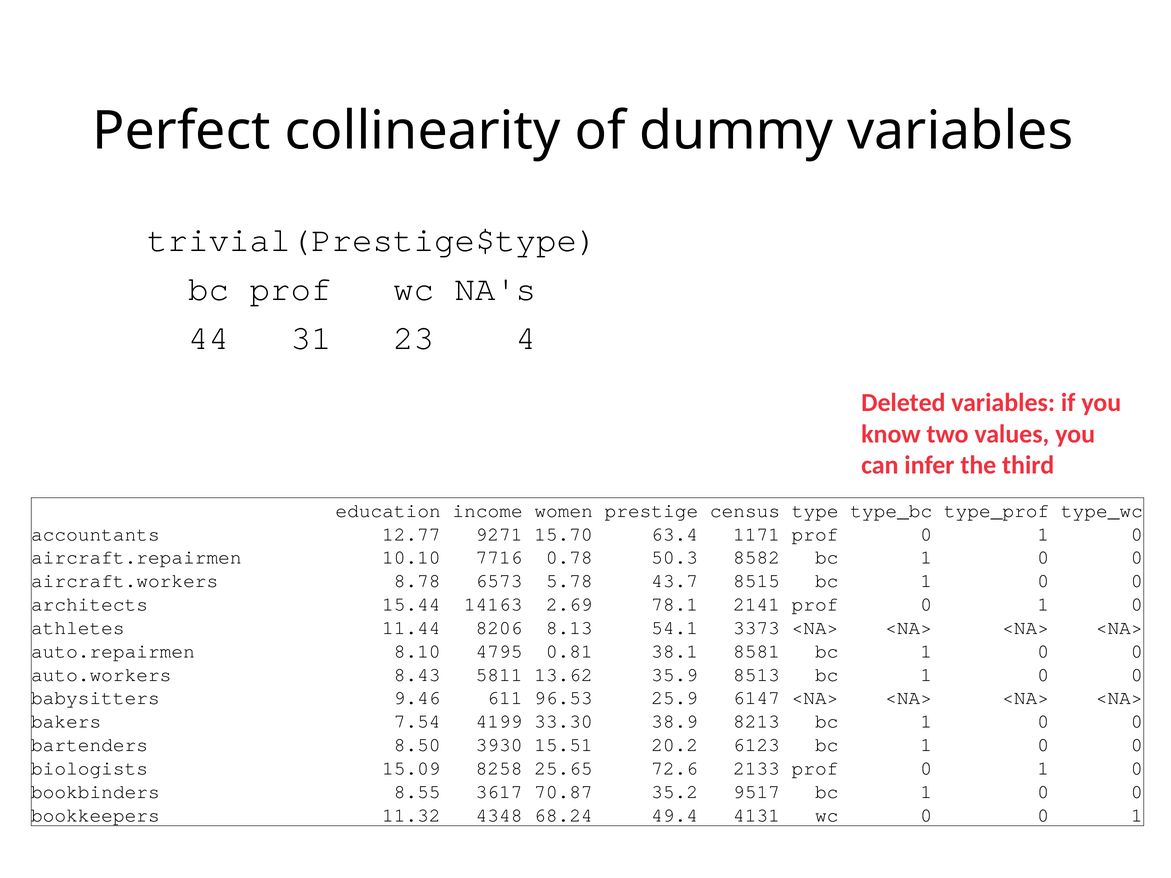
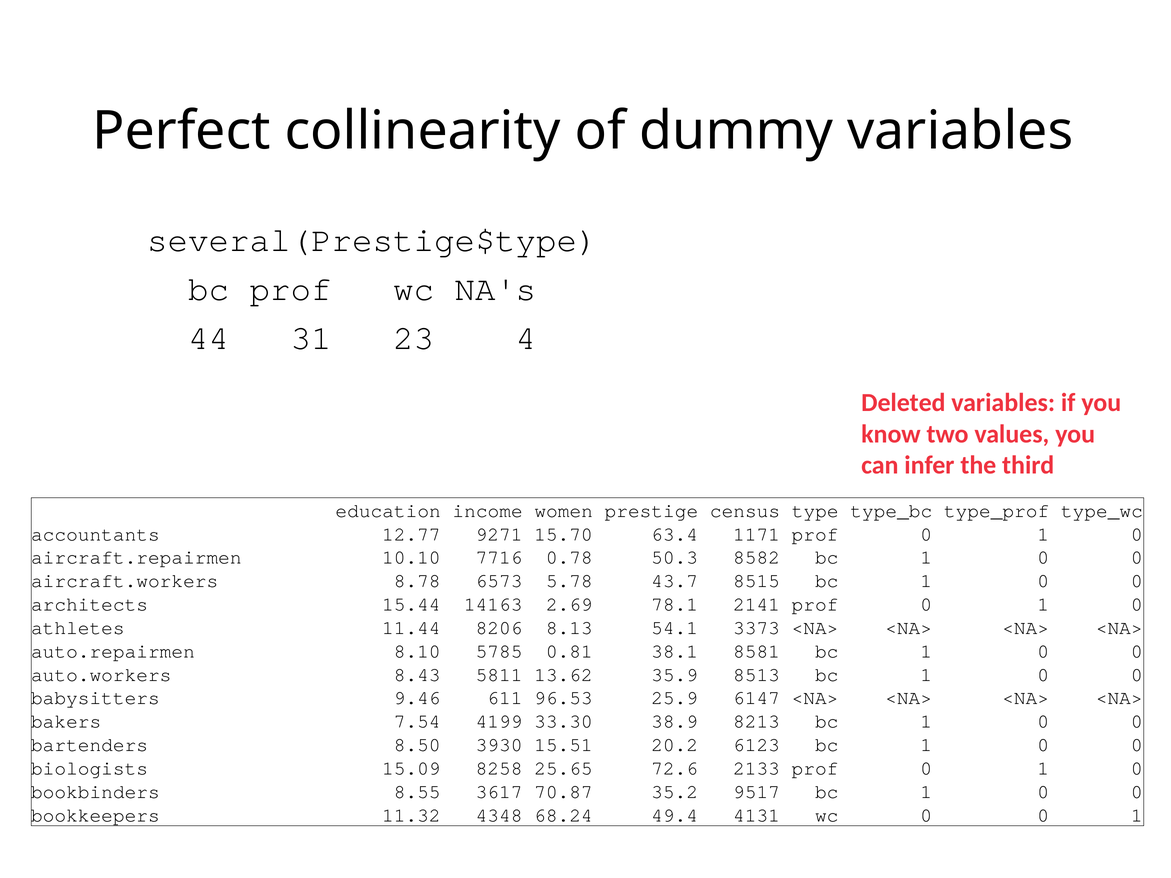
trivial(Prestige$type: trivial(Prestige$type -> several(Prestige$type (373, 240)
4795: 4795 -> 5785 (499, 651)
